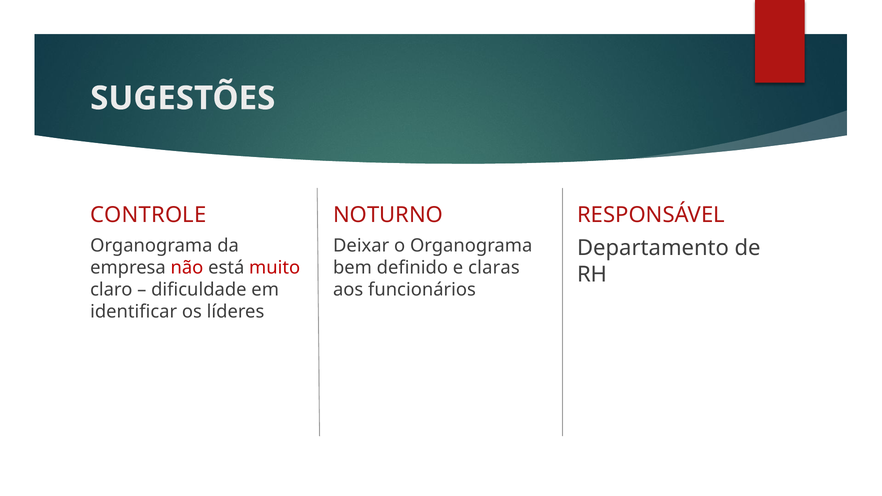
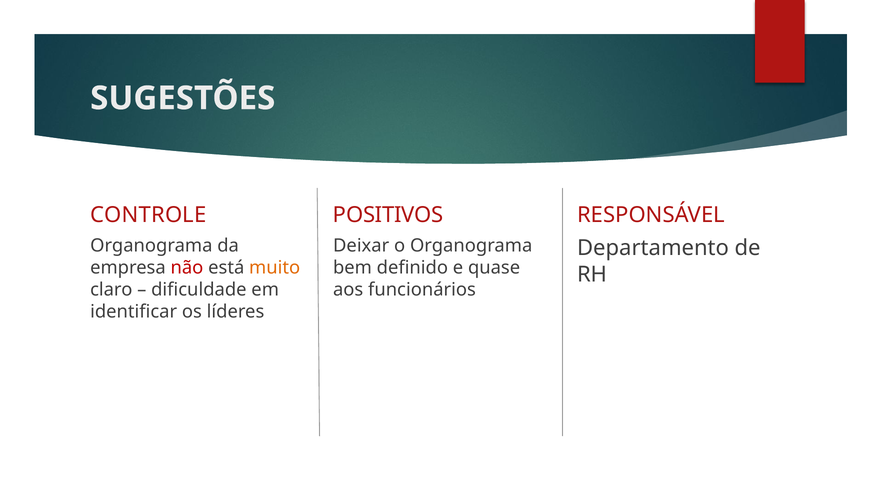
NOTURNO: NOTURNO -> POSITIVOS (388, 215)
muito colour: red -> orange (275, 268)
claras: claras -> quase (494, 268)
